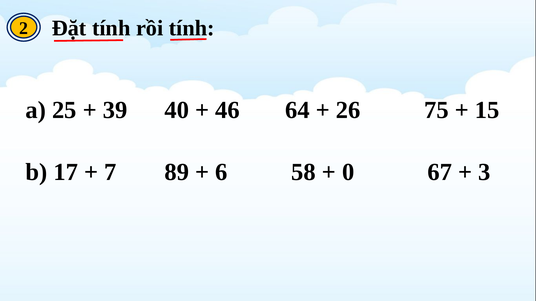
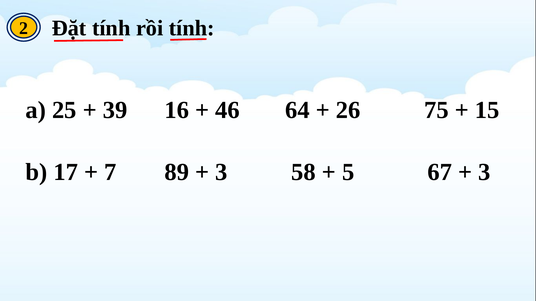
40: 40 -> 16 (177, 110)
6: 6 -> 3 (221, 173)
0: 0 -> 5 (348, 173)
